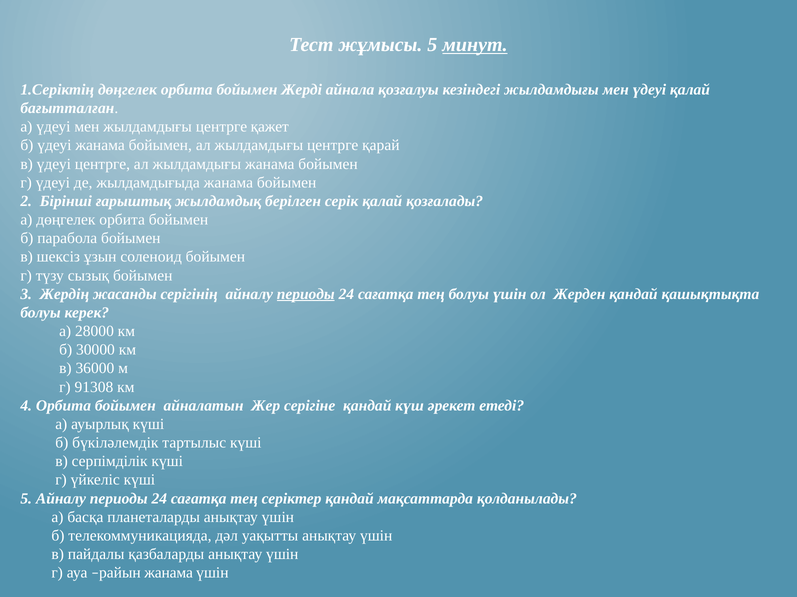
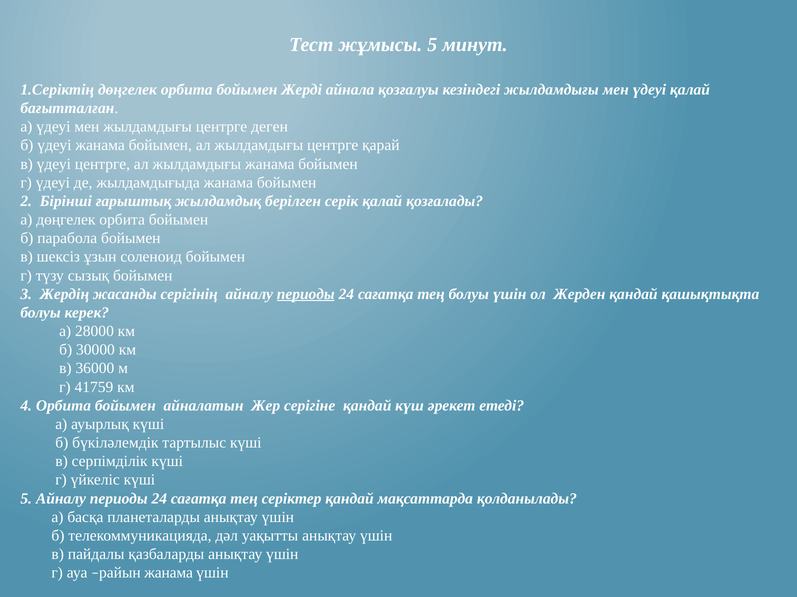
минут underline: present -> none (475, 45)
қажет: қажет -> деген (270, 127)
91308: 91308 -> 41759 (94, 387)
